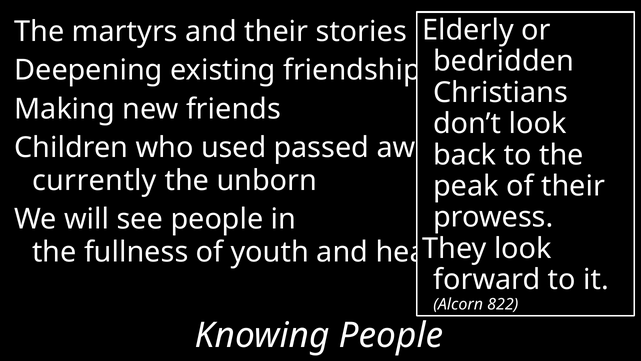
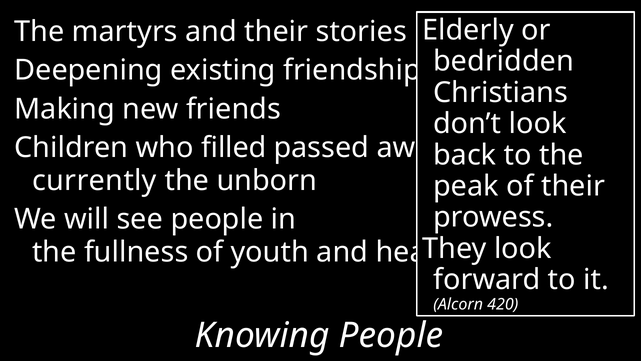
used: used -> filled (234, 148)
822: 822 -> 420 (503, 304)
